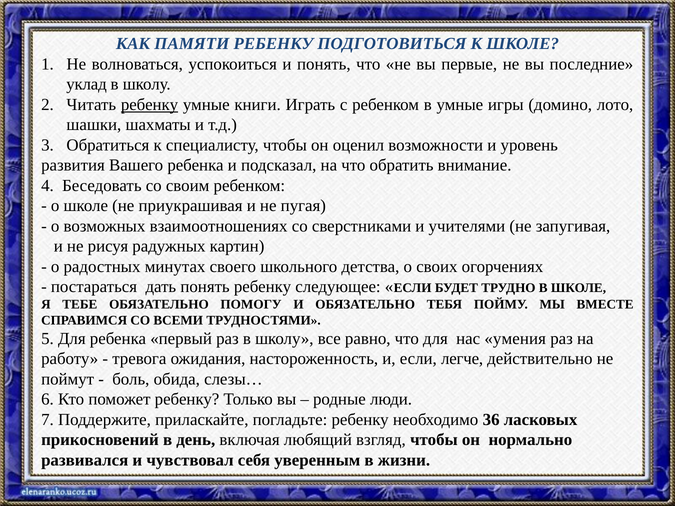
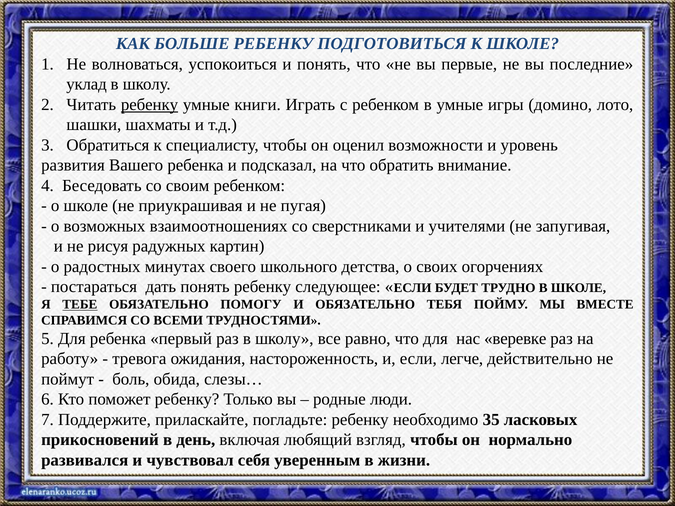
ПАМЯТИ: ПАМЯТИ -> БОЛЬШЕ (192, 44)
ТЕБЕ underline: none -> present (80, 305)
умения: умения -> веревке (515, 339)
36: 36 -> 35 (491, 420)
